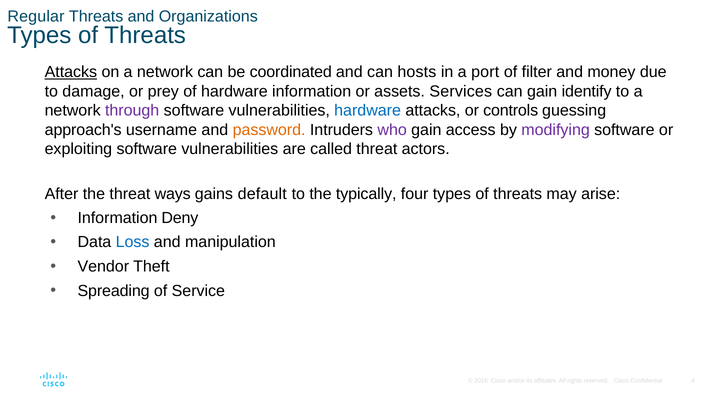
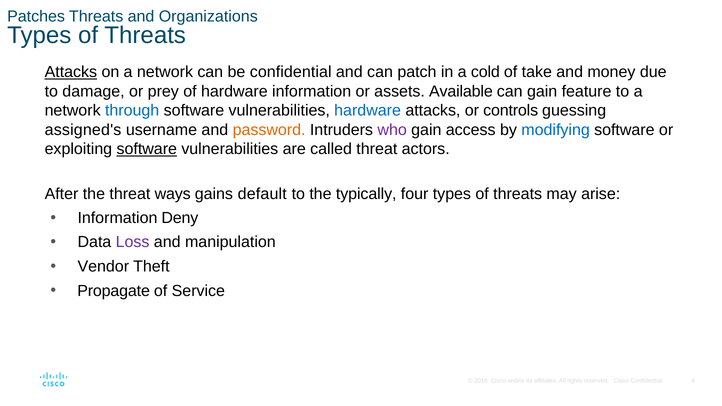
Regular: Regular -> Patches (36, 17)
be coordinated: coordinated -> confidential (291, 72)
hosts: hosts -> patch (417, 72)
port: port -> cold (485, 72)
filter: filter -> take (537, 72)
Services: Services -> Available (461, 91)
identify: identify -> feature (587, 91)
through colour: purple -> blue (132, 111)
approach's: approach's -> assigned's (83, 130)
modifying colour: purple -> blue (556, 130)
software underline: none -> present (147, 149)
Loss colour: blue -> purple (133, 242)
Spreading: Spreading -> Propagate (114, 291)
